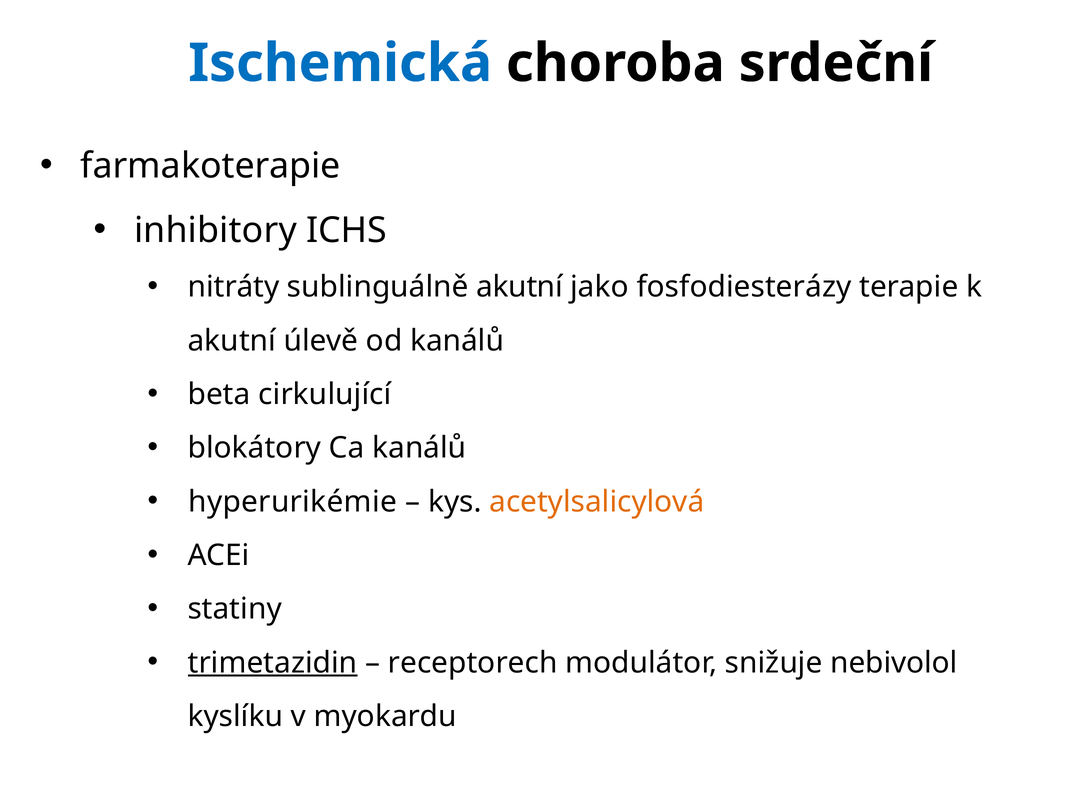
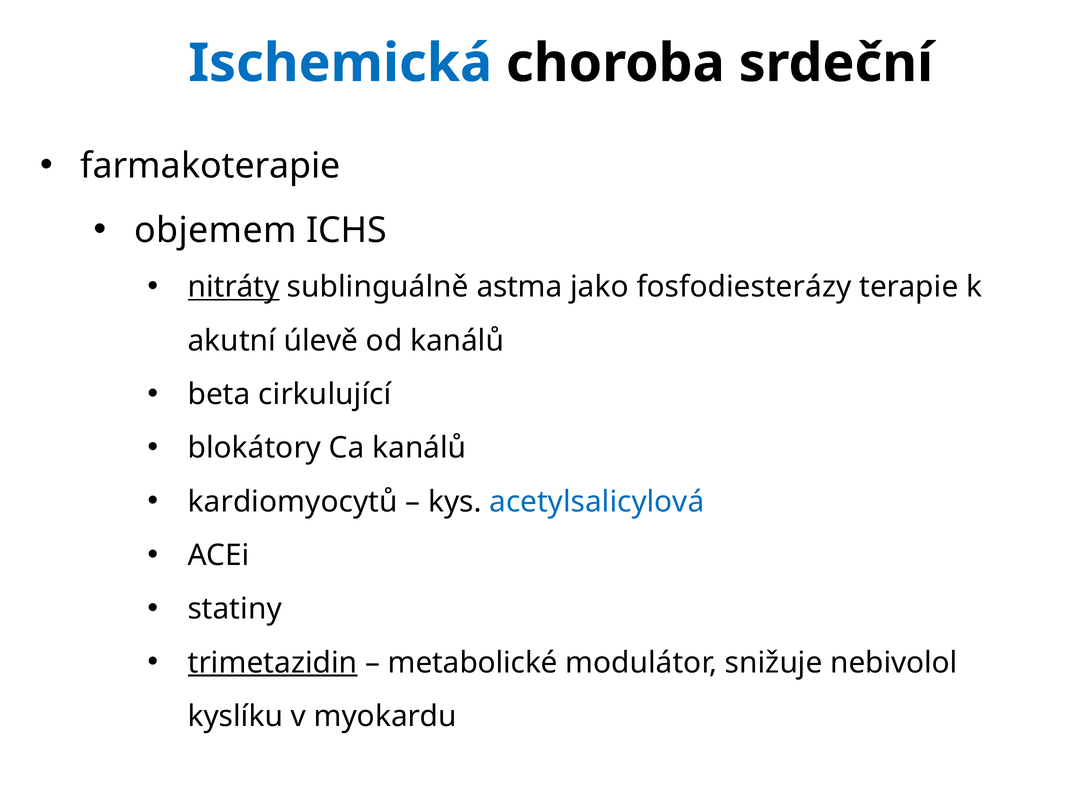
inhibitory: inhibitory -> objemem (215, 230)
nitráty underline: none -> present (234, 287)
sublinguálně akutní: akutní -> astma (519, 287)
hyperurikémie: hyperurikémie -> kardiomyocytů (293, 502)
acetylsalicylová colour: orange -> blue (597, 502)
receptorech: receptorech -> metabolické (473, 663)
